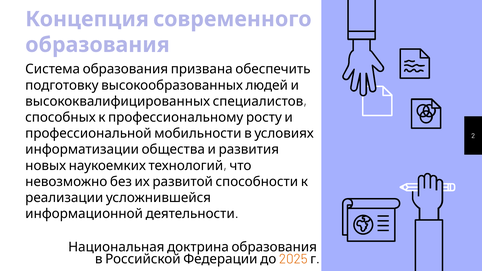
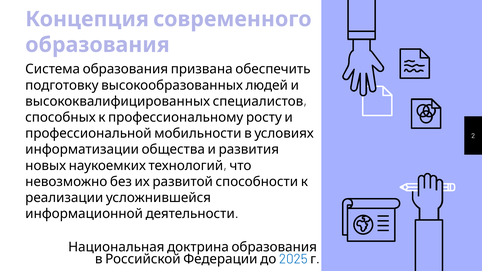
2025 colour: orange -> blue (293, 259)
